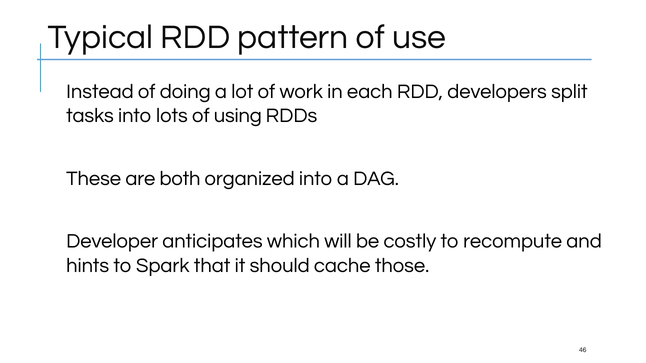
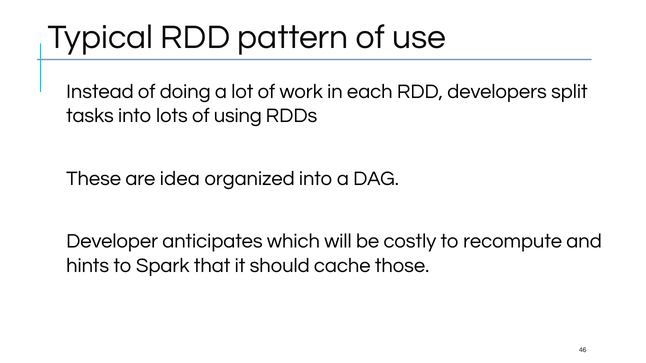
both: both -> idea (180, 179)
